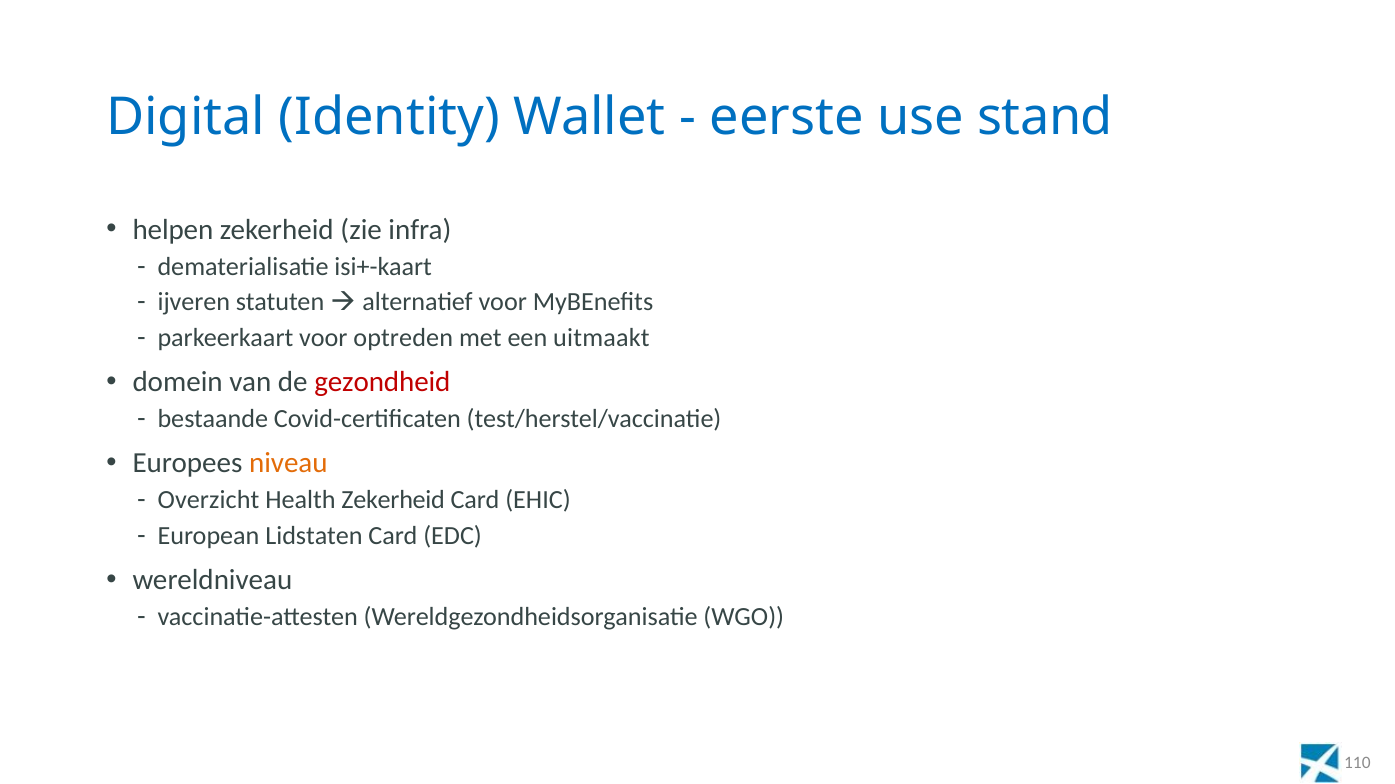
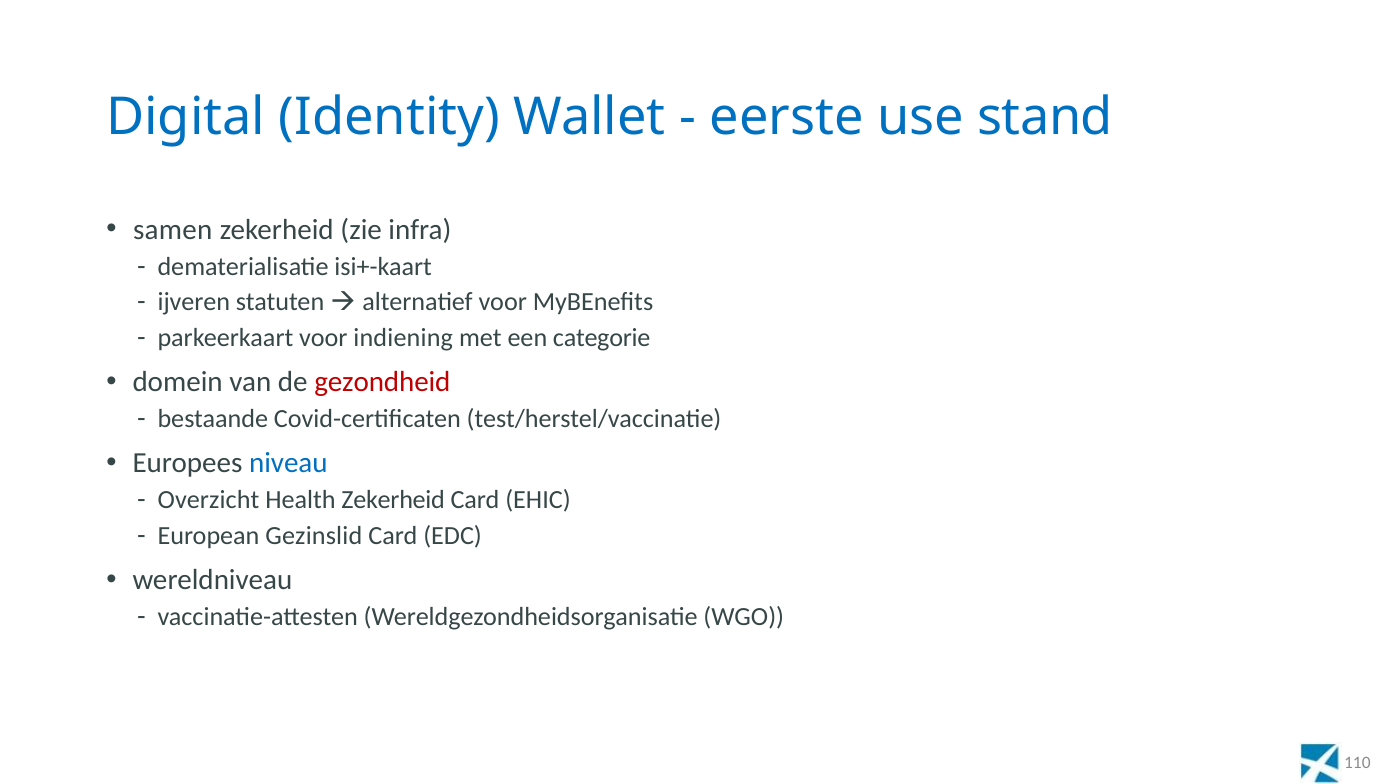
helpen: helpen -> samen (173, 230)
optreden: optreden -> indiening (403, 338)
uitmaakt: uitmaakt -> categorie (602, 338)
niveau colour: orange -> blue (288, 464)
Lidstaten: Lidstaten -> Gezinslid (314, 536)
